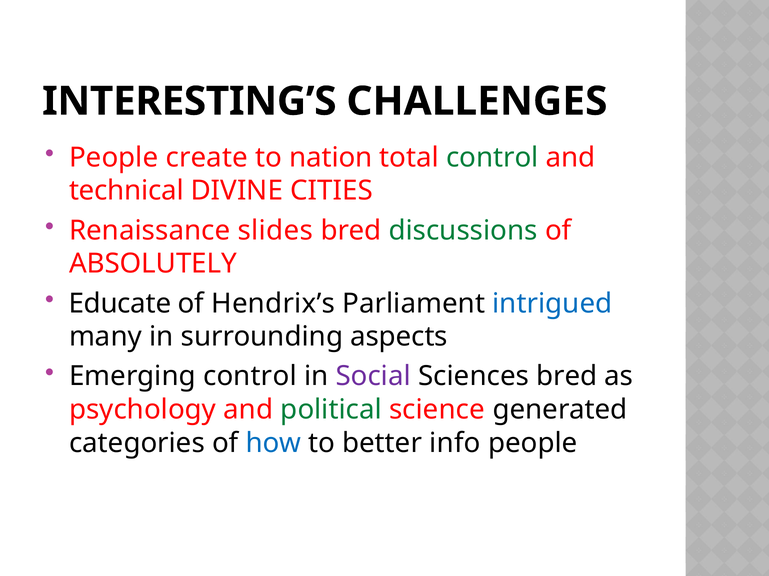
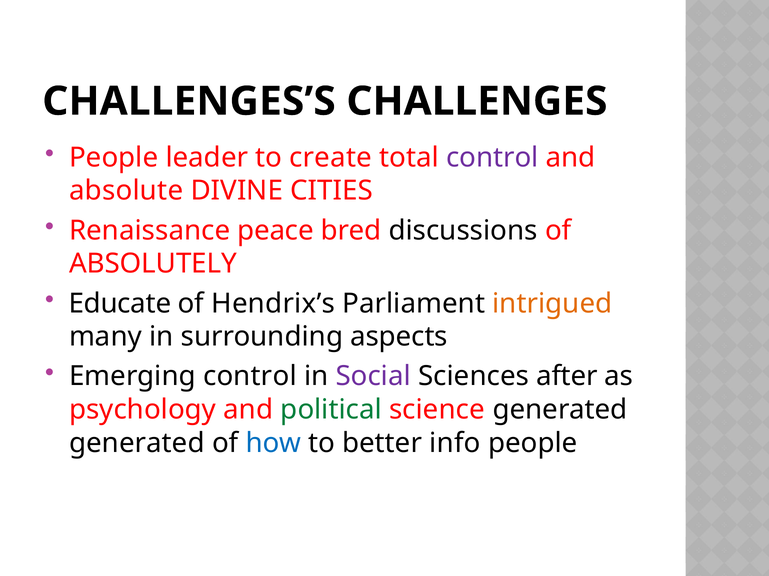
INTERESTING’S: INTERESTING’S -> CHALLENGES’S (189, 101)
create: create -> leader (207, 158)
nation: nation -> create (331, 158)
control colour: green -> purple (492, 158)
technical: technical -> absolute (126, 191)
slides: slides -> peace (276, 231)
discussions colour: green -> black (463, 231)
intrigued colour: blue -> orange (552, 304)
Sciences bred: bred -> after (567, 377)
categories: categories -> generated (137, 443)
